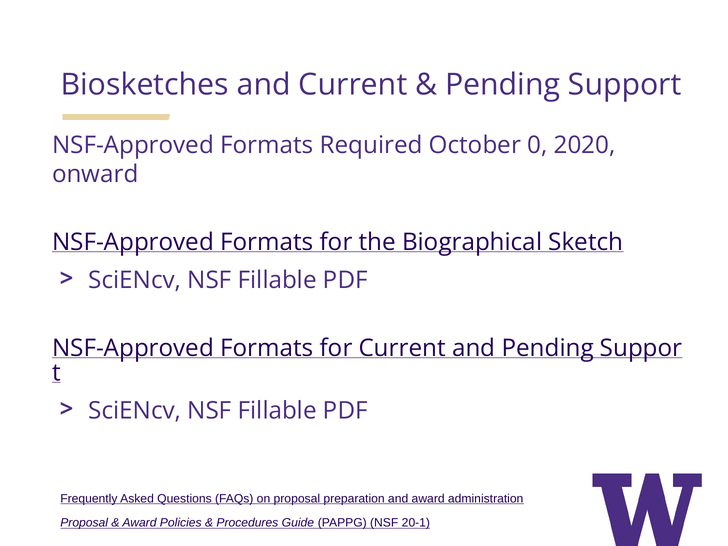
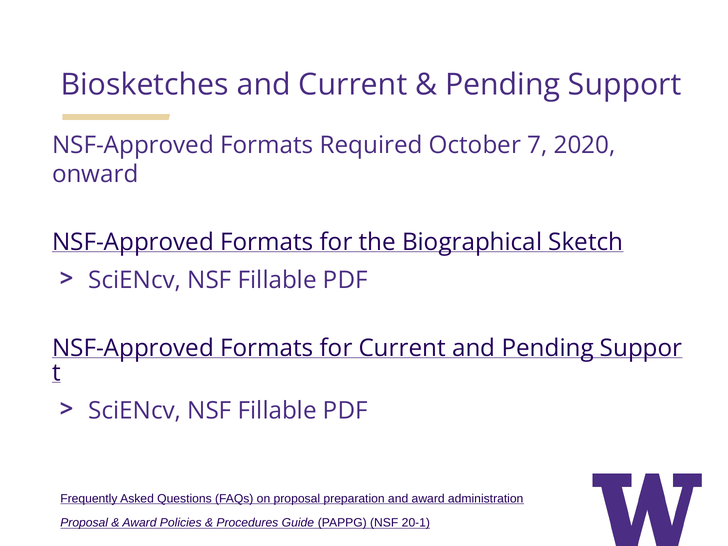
0: 0 -> 7 (537, 145)
